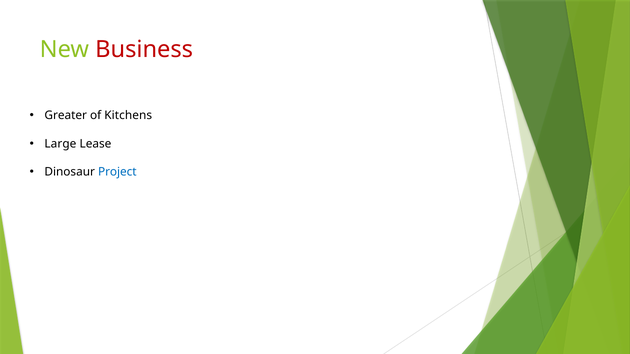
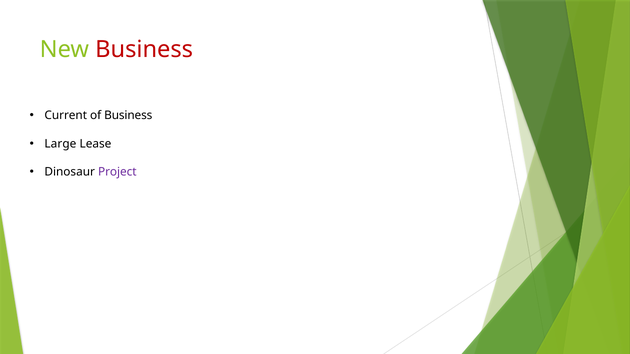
Greater: Greater -> Current (66, 116)
of Kitchens: Kitchens -> Business (128, 116)
Project colour: blue -> purple (117, 172)
